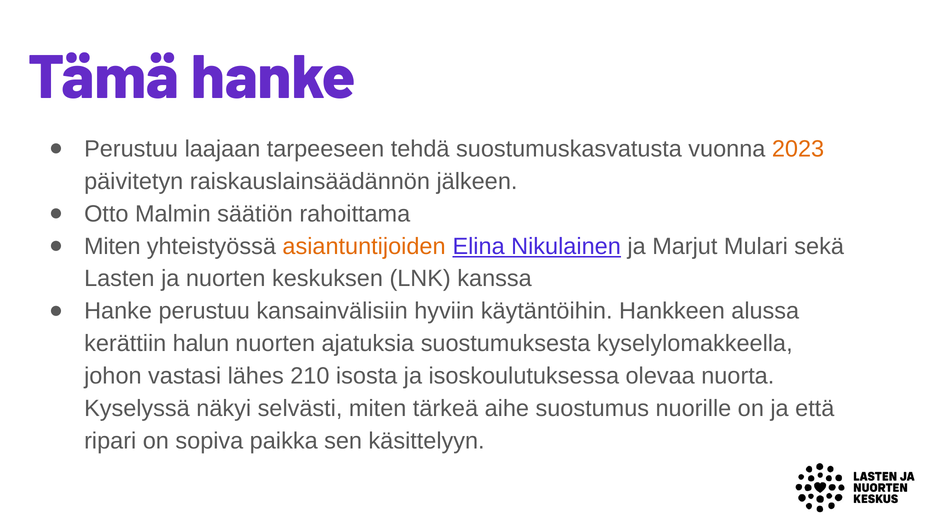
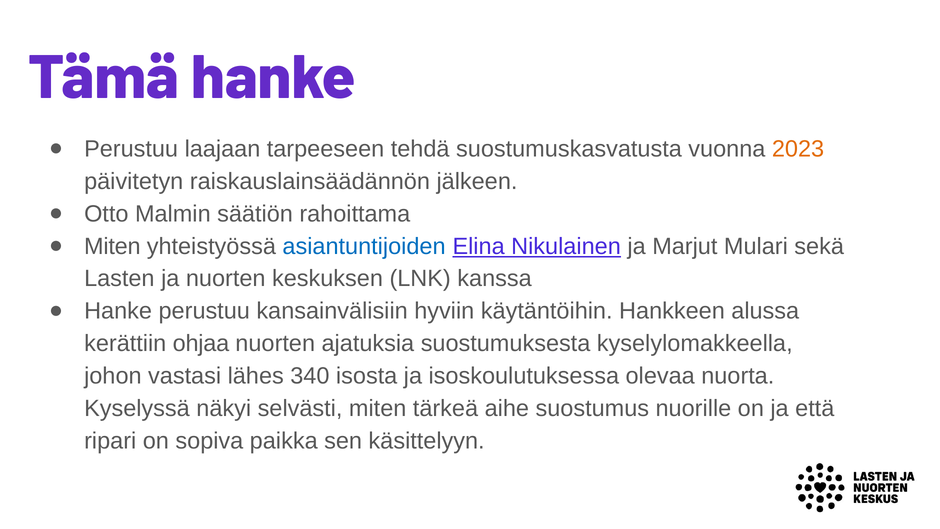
asiantuntijoiden colour: orange -> blue (364, 246)
halun: halun -> ohjaa (201, 343)
210: 210 -> 340 (310, 376)
